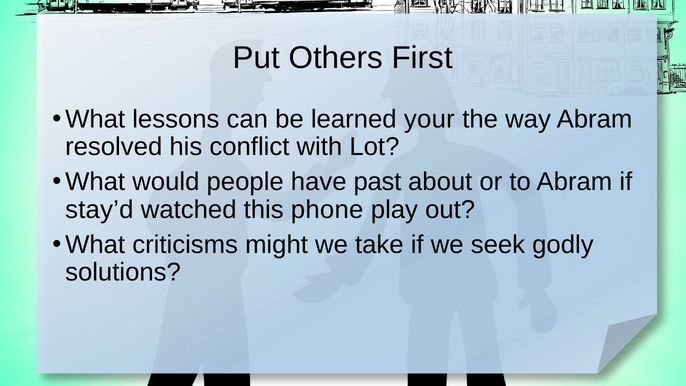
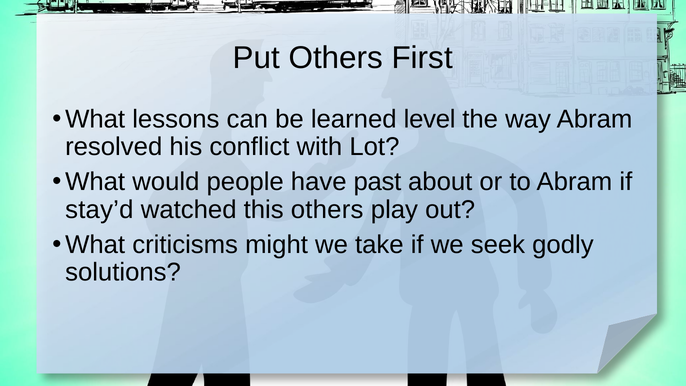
your: your -> level (430, 119)
this phone: phone -> others (327, 210)
